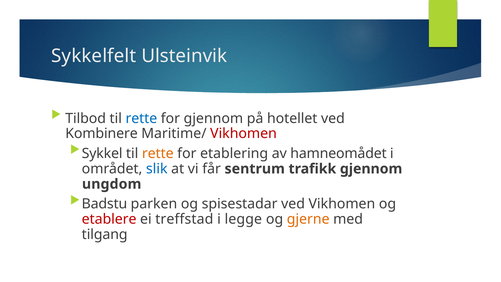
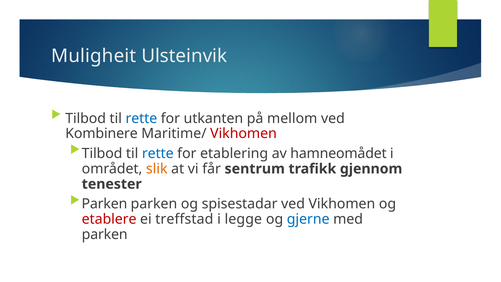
Sykkelfelt: Sykkelfelt -> Muligheit (94, 56)
for gjennom: gjennom -> utkanten (213, 118)
hotellet: hotellet -> mellom (292, 118)
Sykkel: Sykkel -> Tilbod (102, 153)
rette colour: orange -> blue (158, 153)
slik colour: blue -> orange (157, 169)
ungdom: ungdom -> tenester (112, 184)
Badstu: Badstu -> Parken (104, 204)
gjerne colour: orange -> blue (308, 219)
tilgang: tilgang -> parken (105, 234)
